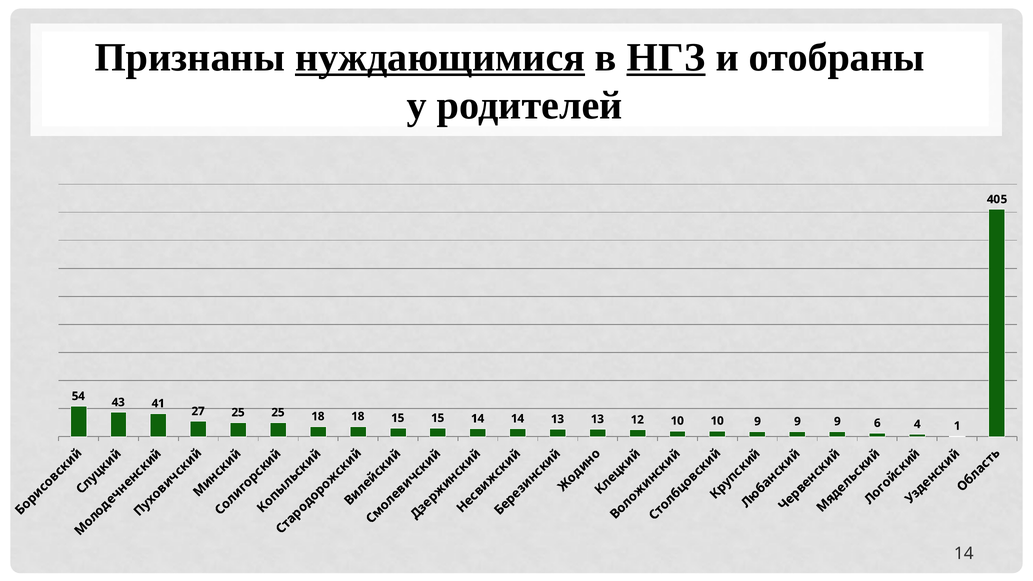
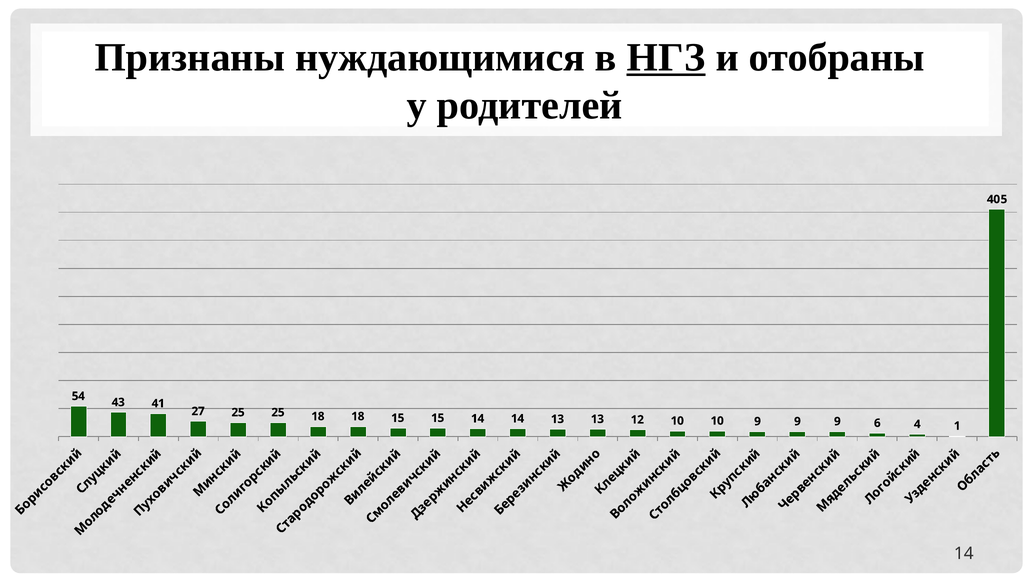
нуждающимися underline: present -> none (440, 57)
